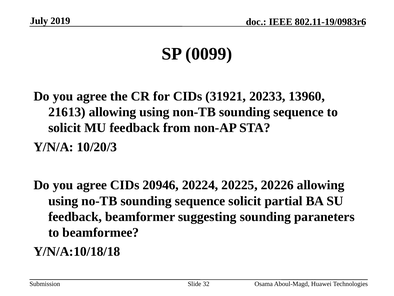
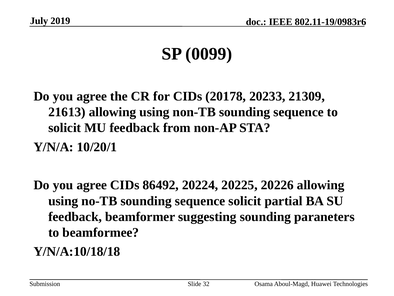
31921: 31921 -> 20178 (226, 96)
13960: 13960 -> 21309 (307, 96)
10/20/3: 10/20/3 -> 10/20/1 (97, 147)
20946: 20946 -> 86492 (161, 185)
